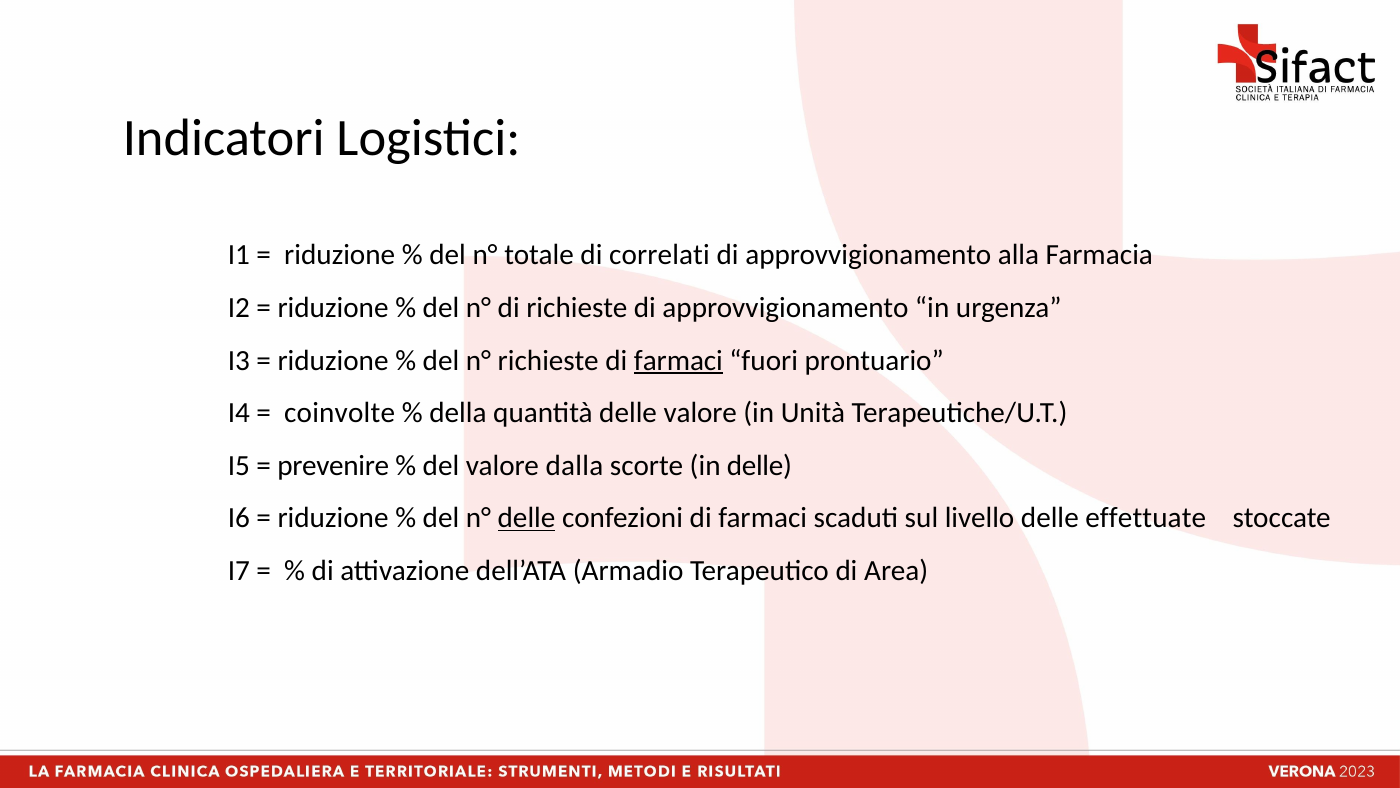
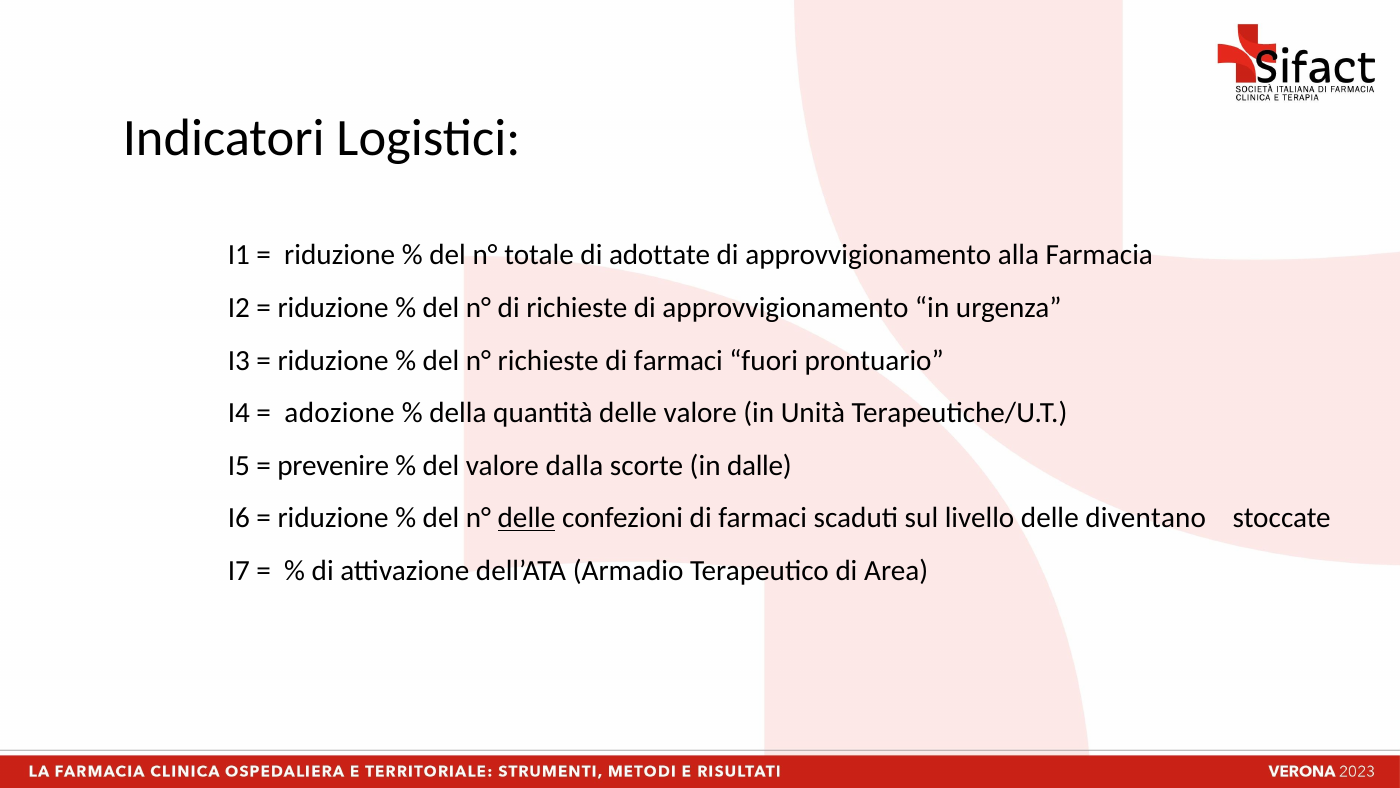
correlati: correlati -> adottate (660, 255)
farmaci underline: present -> none (678, 360)
coinvolte: coinvolte -> adozione (340, 413)
in delle: delle -> dalle (759, 465)
effettuate: effettuate -> diventano (1146, 518)
